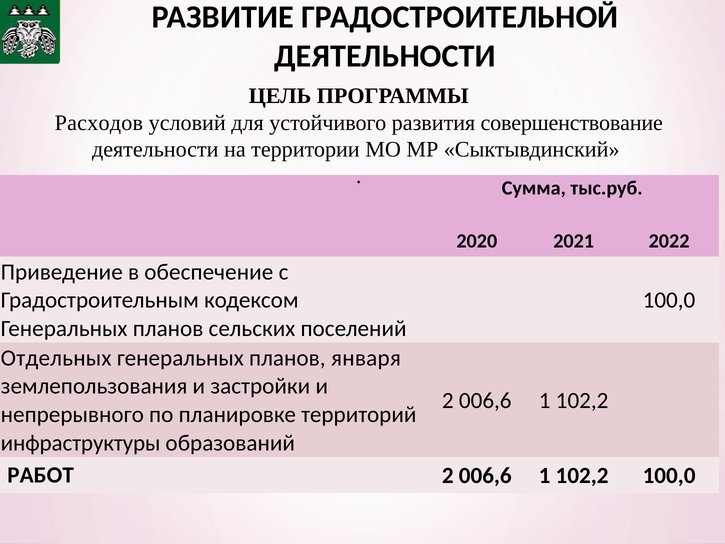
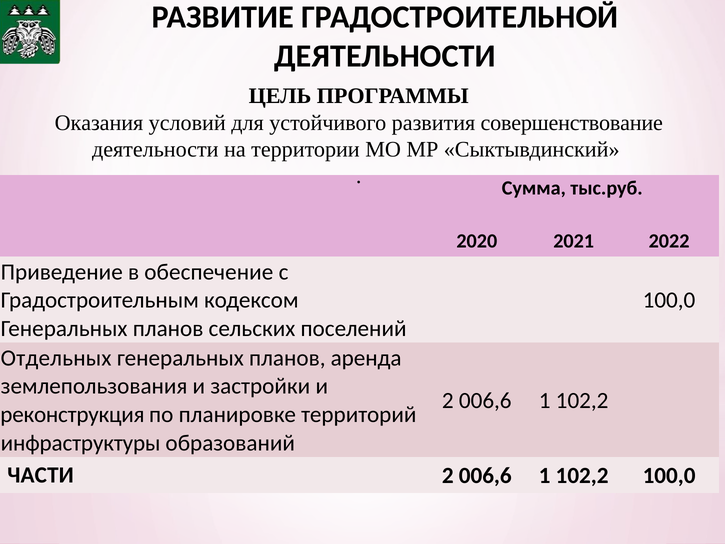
Расходов: Расходов -> Оказания (99, 123)
января: января -> аренда (366, 358)
непрерывного: непрерывного -> реконструкция (72, 415)
РАБОТ: РАБОТ -> ЧАСТИ (41, 475)
